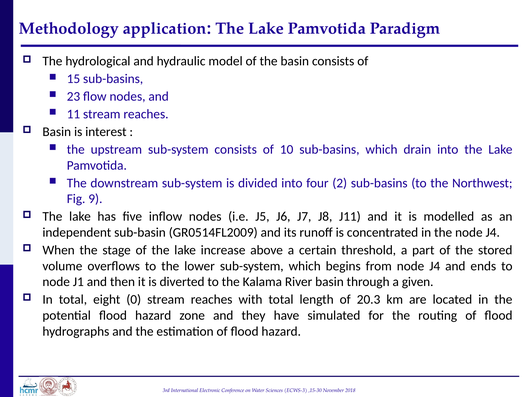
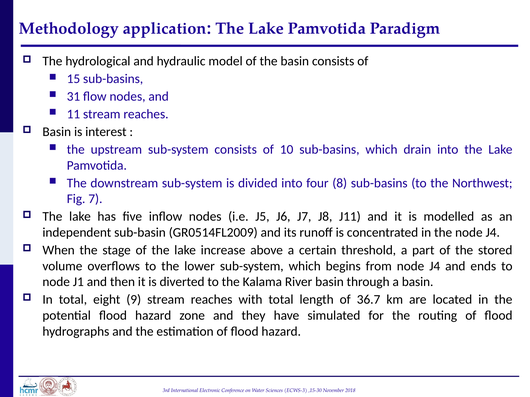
23: 23 -> 31 (73, 97)
2: 2 -> 8 (340, 183)
9: 9 -> 7 (95, 199)
a given: given -> basin (418, 282)
0: 0 -> 9 (134, 300)
20.3: 20.3 -> 36.7 (369, 300)
